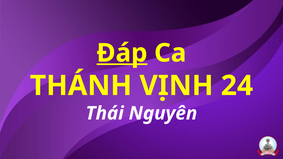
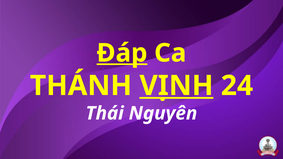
VỊNH underline: none -> present (176, 86)
